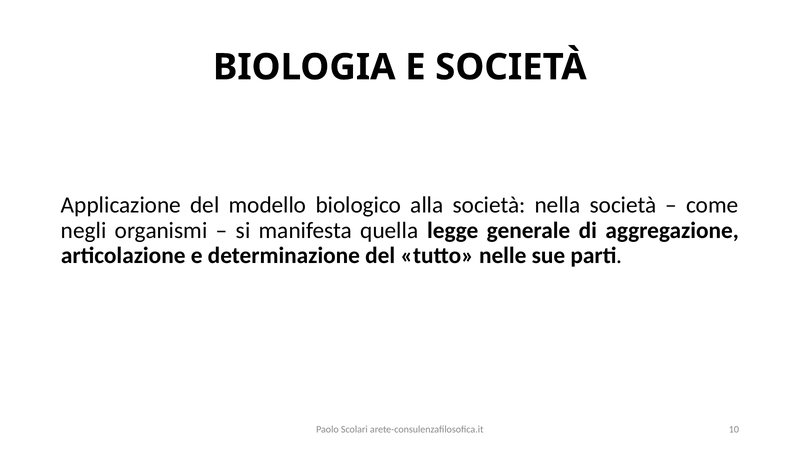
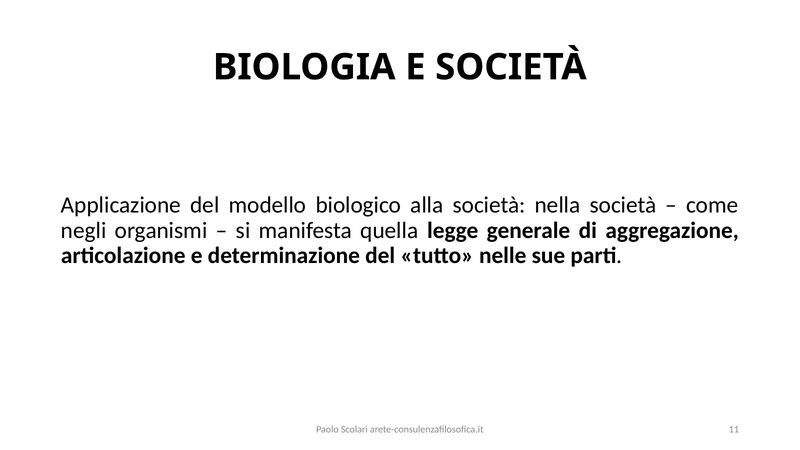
10: 10 -> 11 (734, 430)
